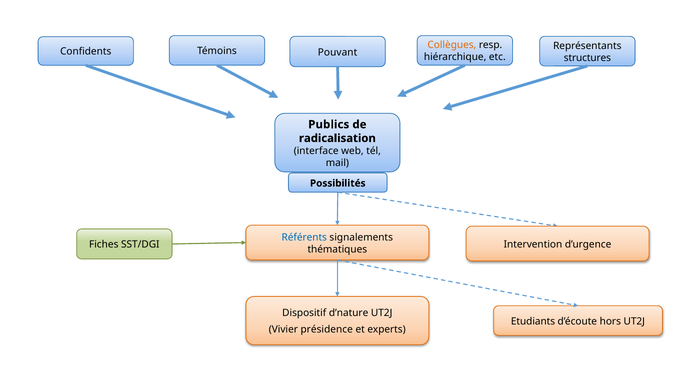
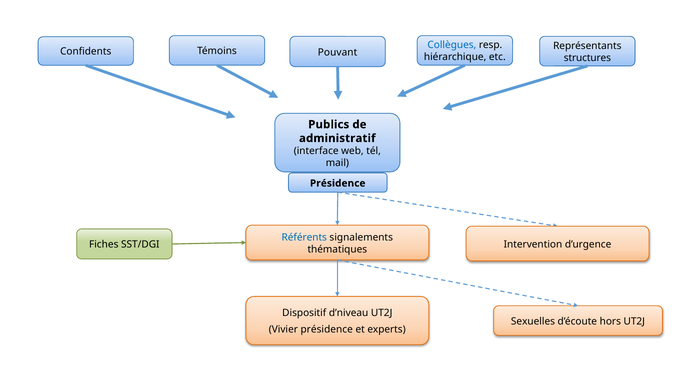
Collègues colour: orange -> blue (452, 45)
radicalisation: radicalisation -> administratif (337, 138)
Possibilités: Possibilités -> Présidence (338, 183)
d’nature: d’nature -> d’niveau (349, 313)
Etudiants: Etudiants -> Sexuelles (533, 321)
